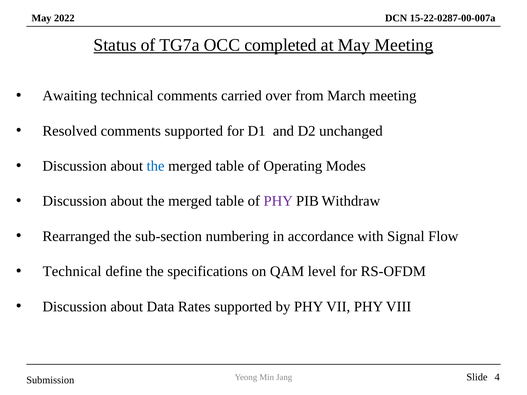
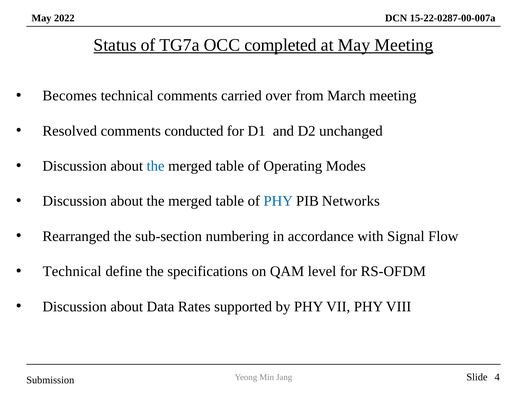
Awaiting: Awaiting -> Becomes (70, 96)
comments supported: supported -> conducted (194, 131)
PHY colour: purple -> blue (278, 201)
Withdraw: Withdraw -> Networks (351, 201)
